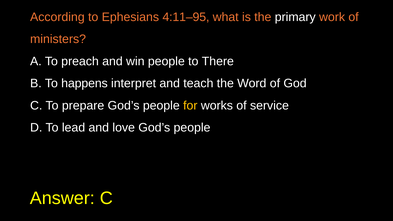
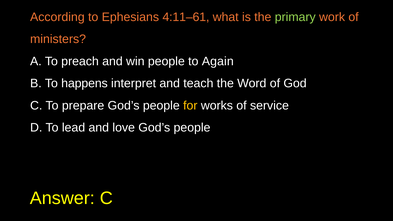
4:11–95: 4:11–95 -> 4:11–61 (186, 17)
primary colour: white -> light green (295, 17)
There: There -> Again (218, 61)
